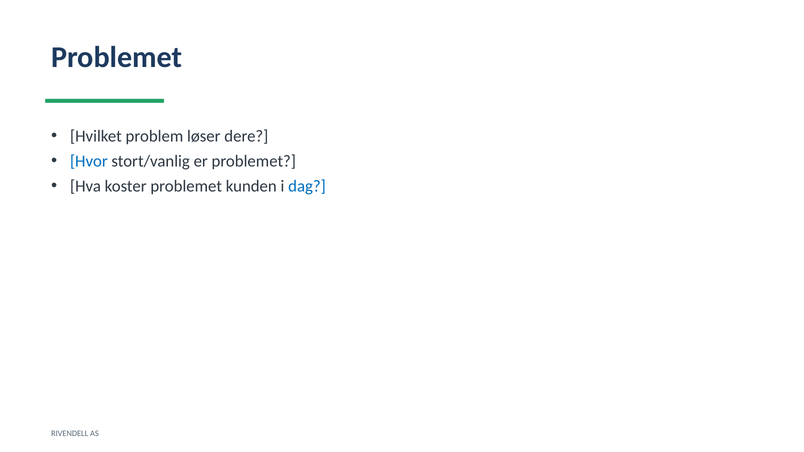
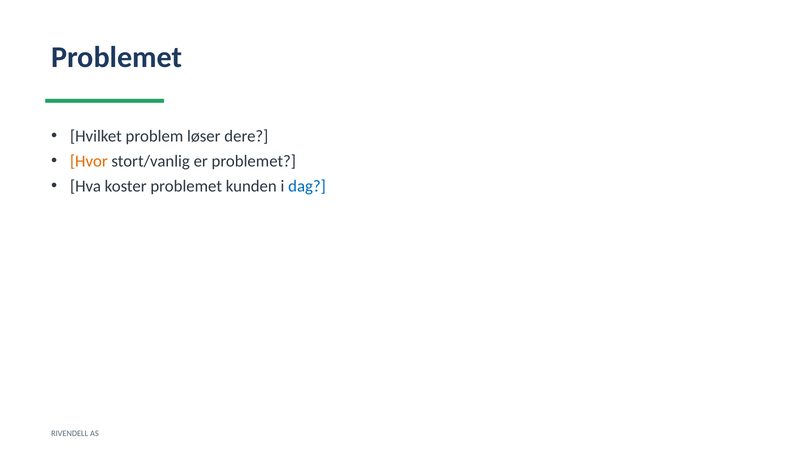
Hvor colour: blue -> orange (89, 161)
